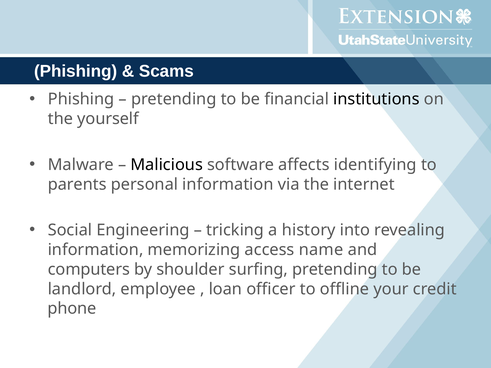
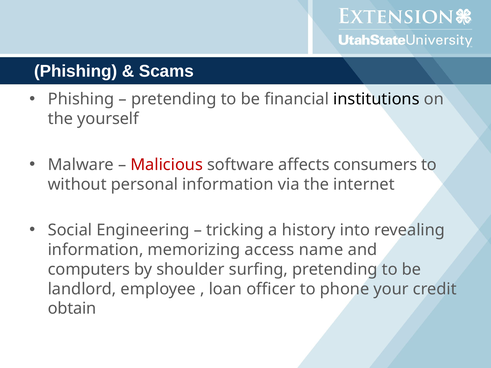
Malicious colour: black -> red (167, 165)
identifying: identifying -> consumers (375, 165)
parents: parents -> without (77, 184)
offline: offline -> phone (345, 289)
phone: phone -> obtain (72, 309)
